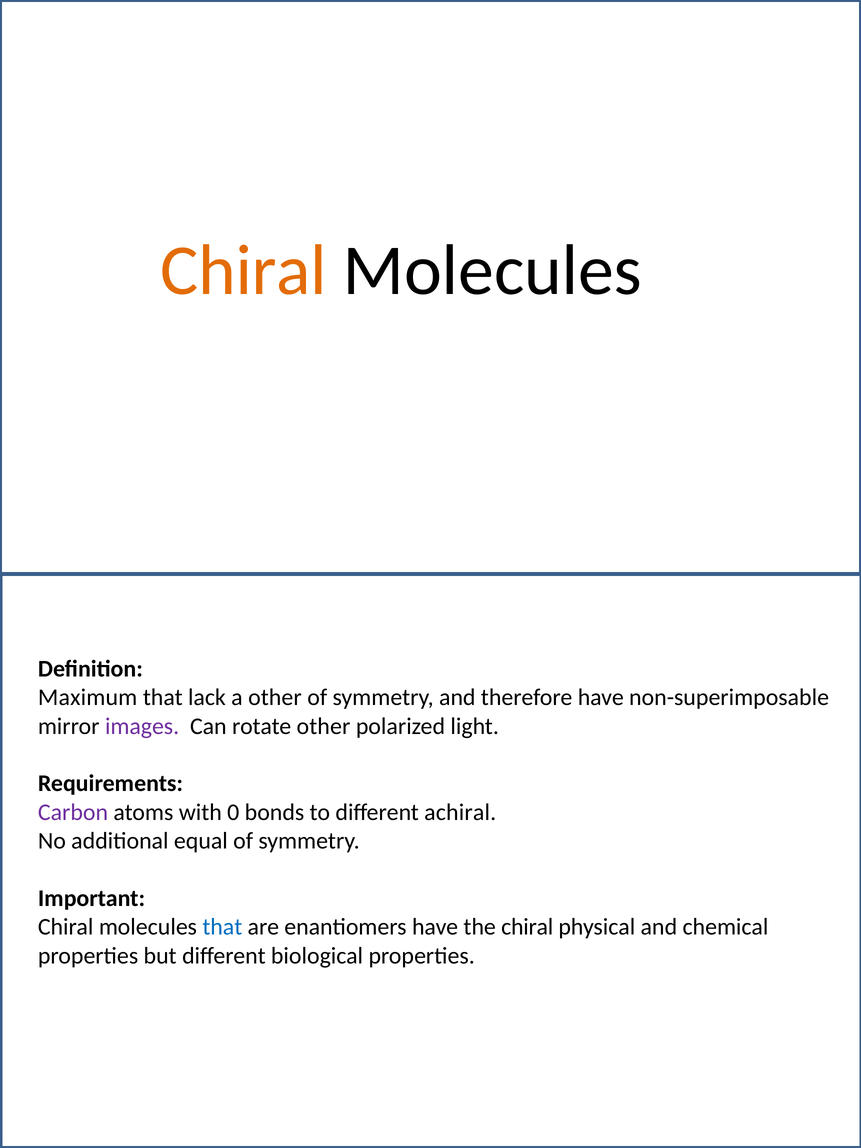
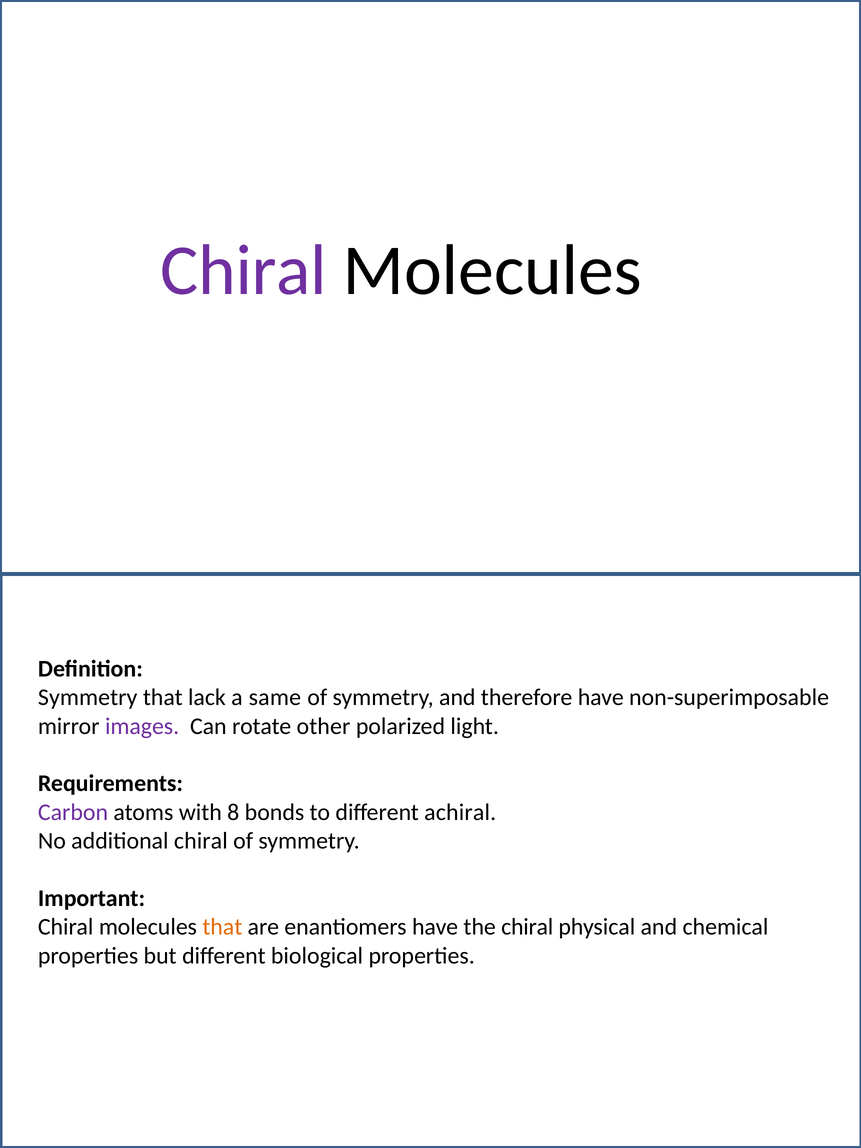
Chiral colour: orange -> purple (244, 270)
Maximum: Maximum -> Symmetry (88, 697)
a other: other -> same (275, 697)
0: 0 -> 8 (233, 812)
additional equal: equal -> chiral (201, 841)
that colour: blue -> orange (222, 927)
